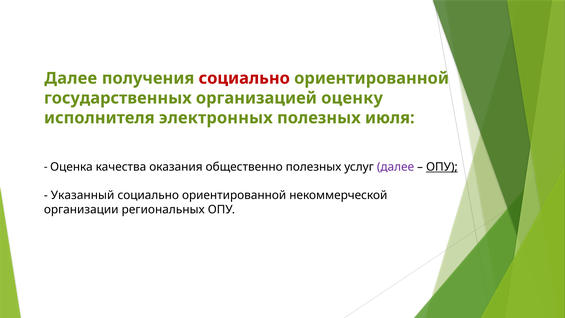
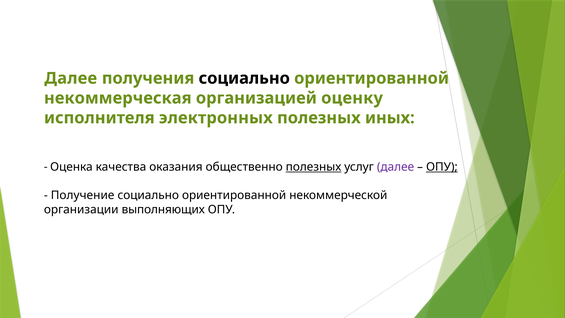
социально colour: red -> black (244, 78)
государственных: государственных -> некоммерческая (118, 98)
июля: июля -> иных (390, 118)
полезных underline: none -> present (314, 167)
Указанный: Указанный -> Получение (83, 195)
региональных: региональных -> выполняющих (163, 209)
